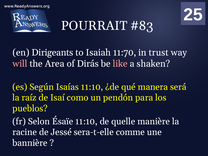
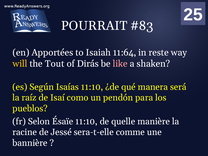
Dirigeants: Dirigeants -> Apportées (52, 53)
11:70: 11:70 -> 11:64 (125, 53)
trust: trust -> reste (159, 53)
will colour: pink -> yellow (20, 64)
Area: Area -> Tout (55, 64)
